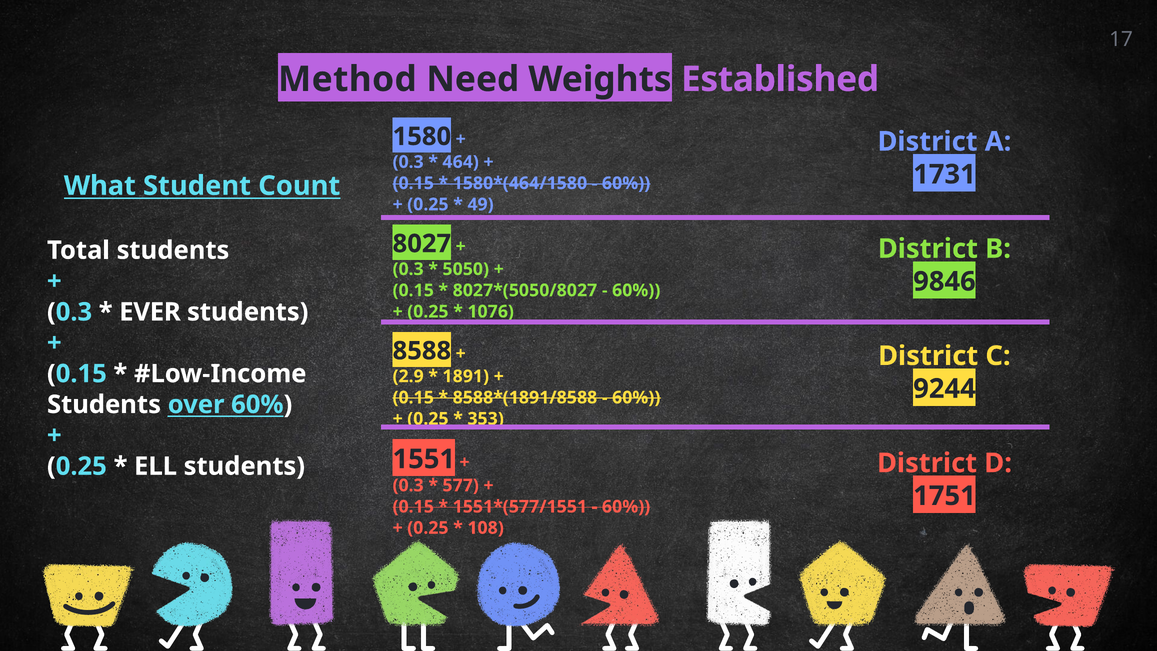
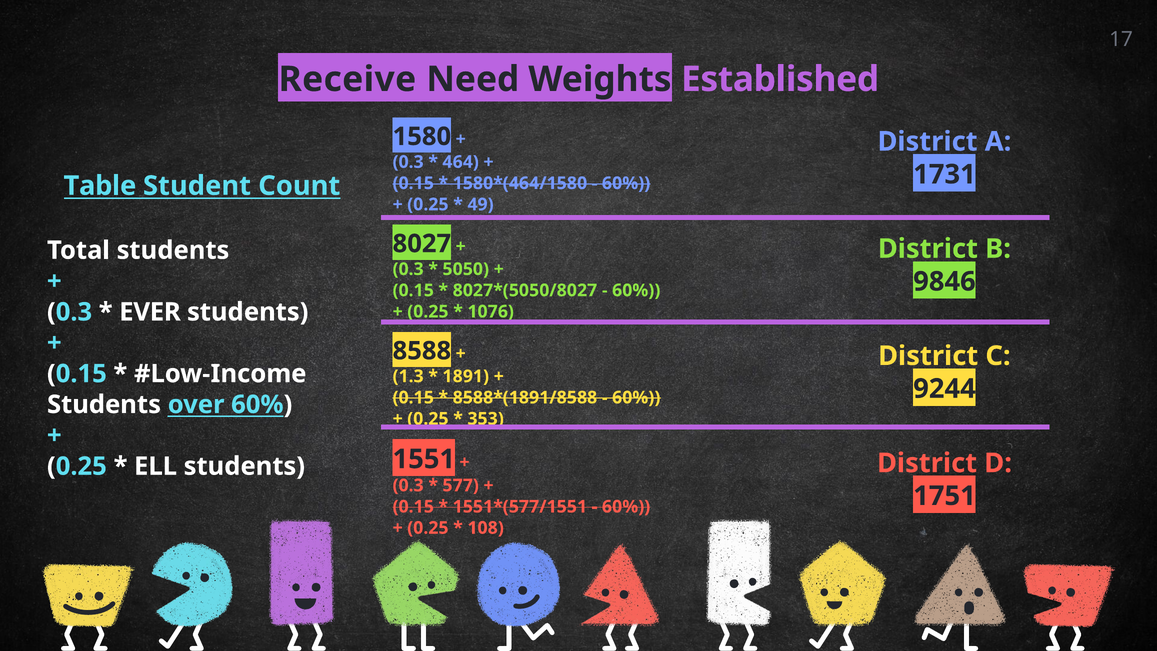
Method: Method -> Receive (347, 79)
What: What -> Table (100, 186)
2.9: 2.9 -> 1.3 (408, 376)
